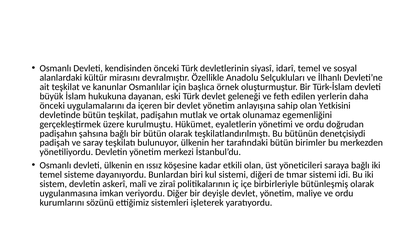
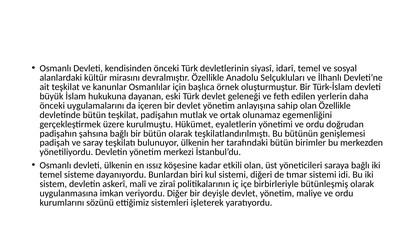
olan Yetkisini: Yetkisini -> Özellikle (335, 105)
denetçisiydi: denetçisiydi -> genişlemesi (343, 133)
